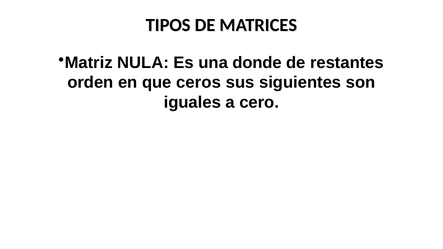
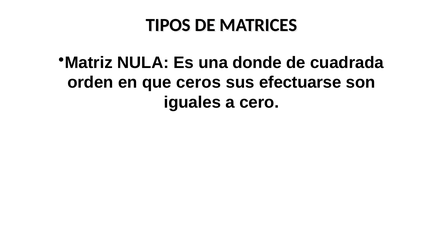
restantes: restantes -> cuadrada (347, 63)
siguientes: siguientes -> efectuarse (300, 83)
